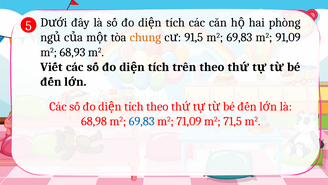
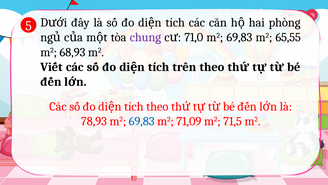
chung colour: orange -> purple (145, 37)
91,5: 91,5 -> 71,0 (194, 37)
91,09: 91,09 -> 65,55 (288, 37)
68,98: 68,98 -> 78,93 (94, 121)
